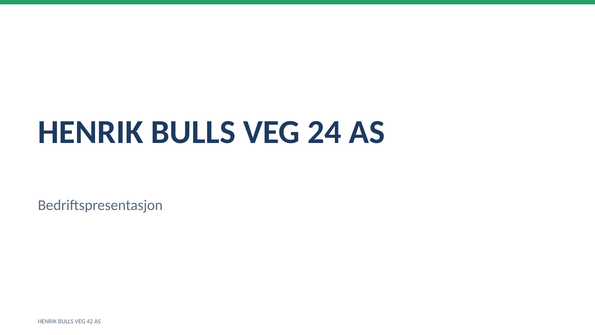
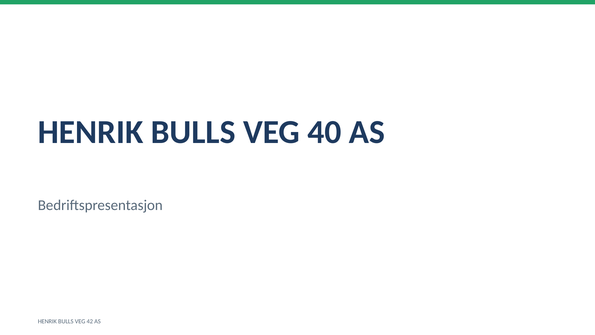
24: 24 -> 40 (324, 132)
